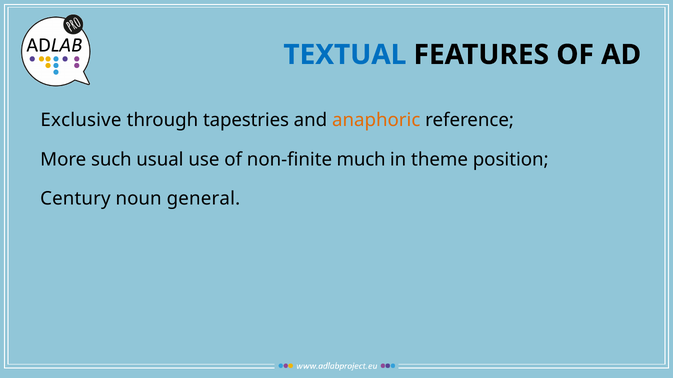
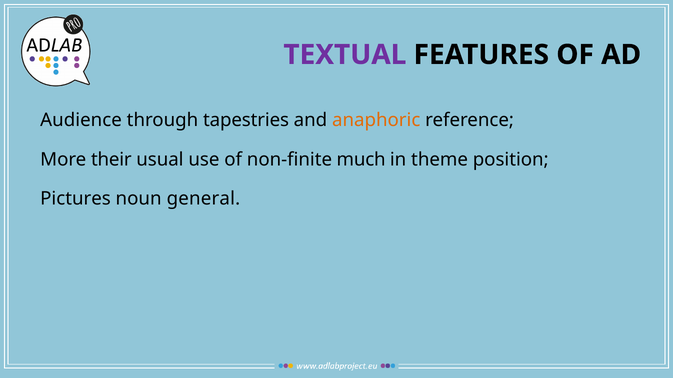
TEXTUAL colour: blue -> purple (345, 55)
Exclusive: Exclusive -> Audience (81, 120)
such: such -> their (111, 160)
Century: Century -> Pictures (75, 199)
